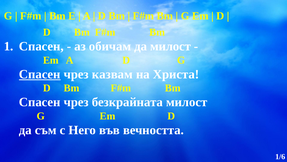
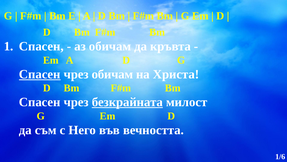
да милост: милост -> кръвта (170, 46)
чрез казвам: казвам -> обичам (112, 74)
безкрайната underline: none -> present (127, 102)
